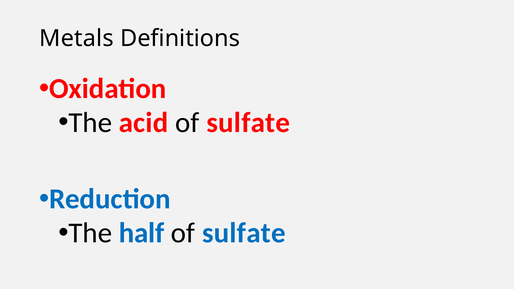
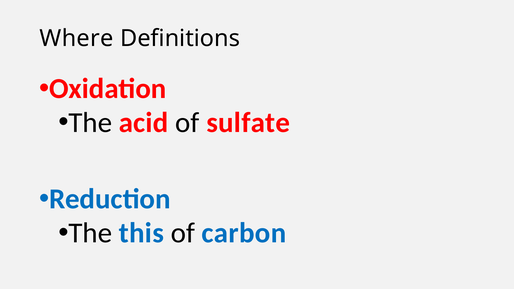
Metals: Metals -> Where (76, 39)
half: half -> this (141, 233)
sulfate: sulfate -> carbon (244, 233)
